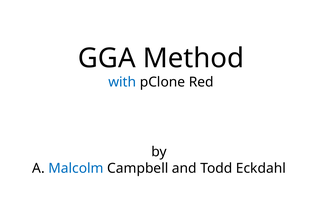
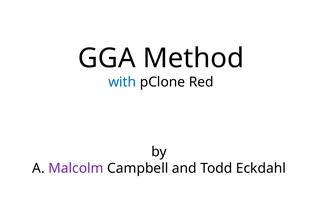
Malcolm colour: blue -> purple (76, 169)
